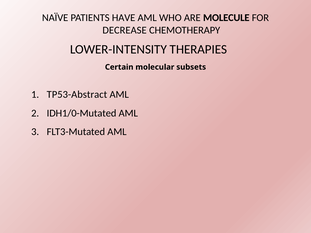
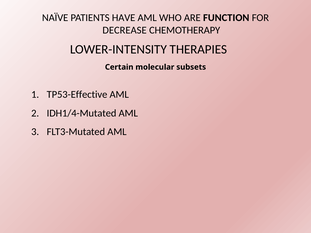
MOLECULE: MOLECULE -> FUNCTION (226, 18)
TP53-Abstract: TP53-Abstract -> TP53-Effective (77, 95)
IDH1/0-Mutated: IDH1/0-Mutated -> IDH1/4-Mutated (82, 113)
